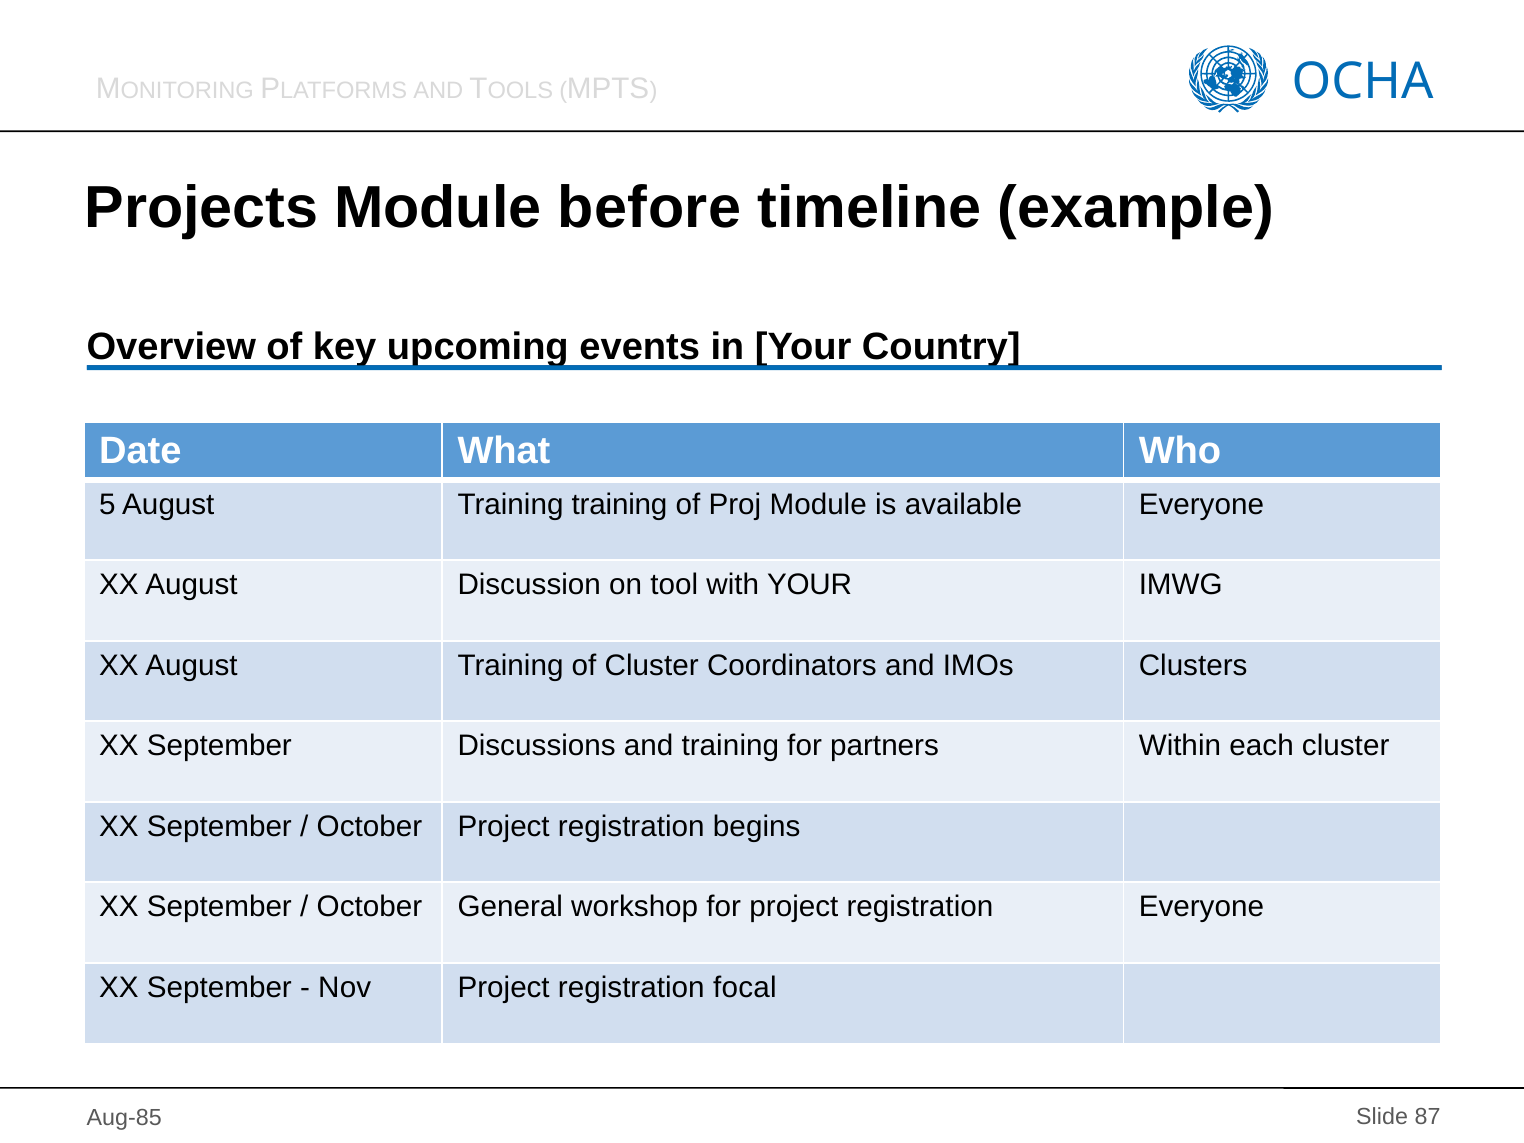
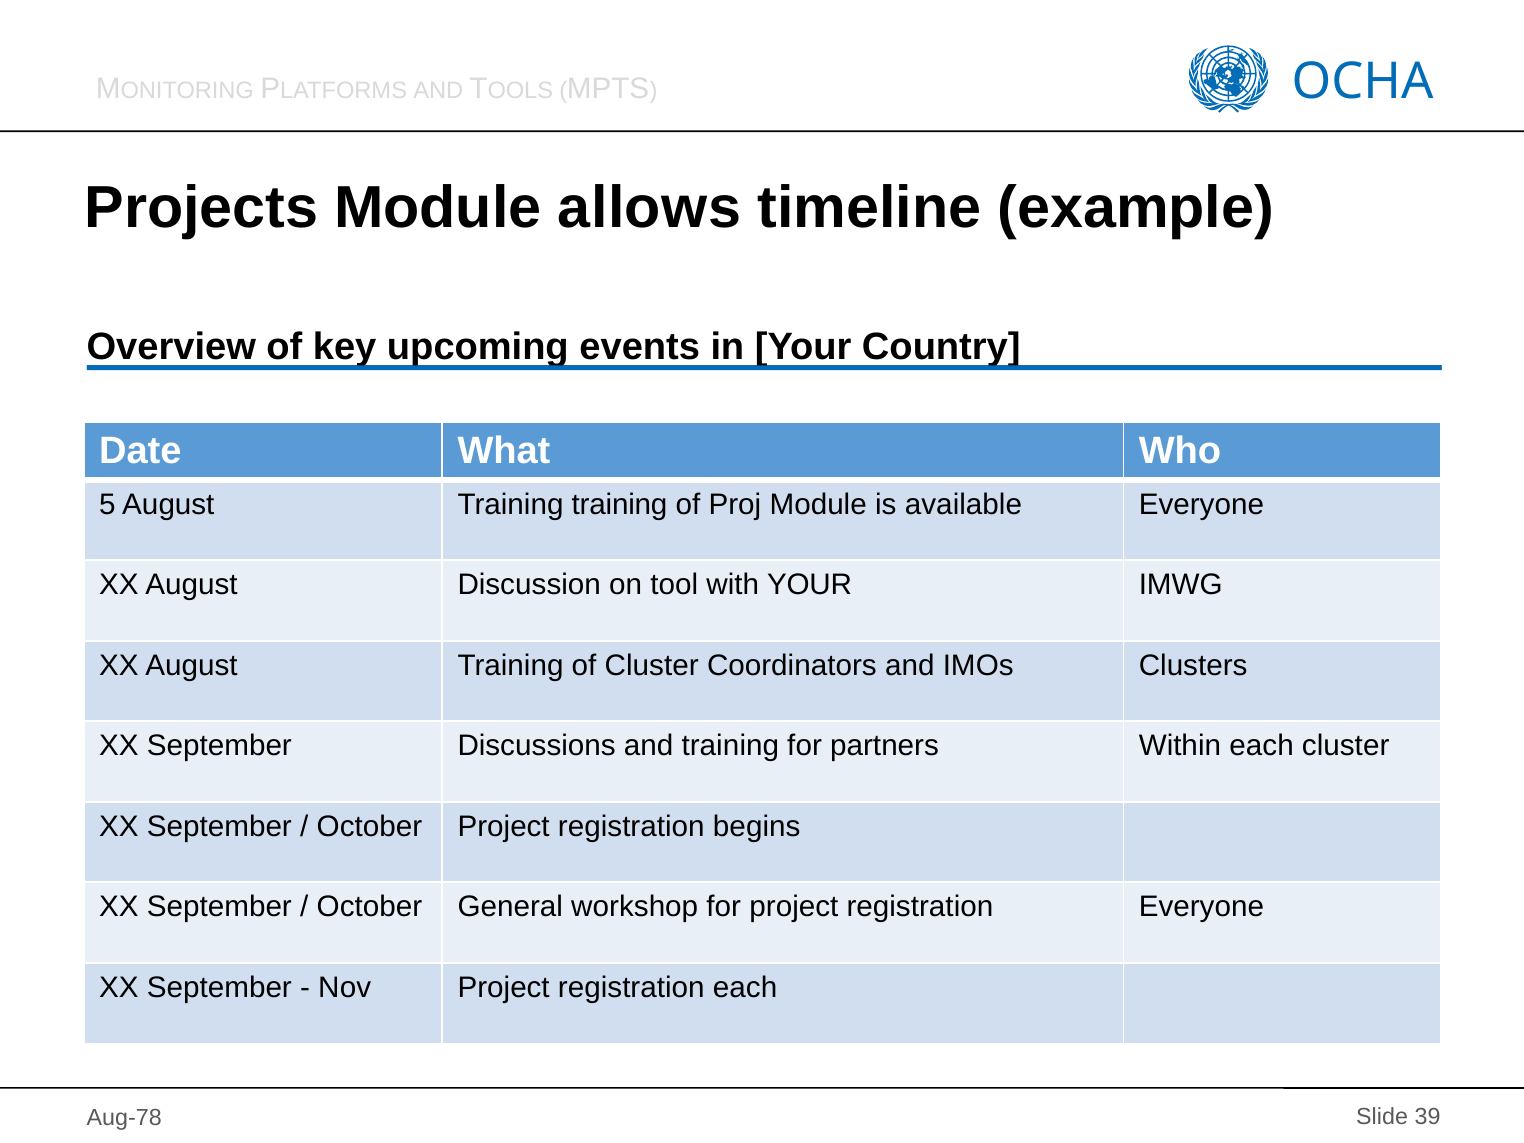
before: before -> allows (649, 208)
registration focal: focal -> each (745, 988)
Aug-85: Aug-85 -> Aug-78 (124, 1118)
87: 87 -> 39 (1428, 1117)
